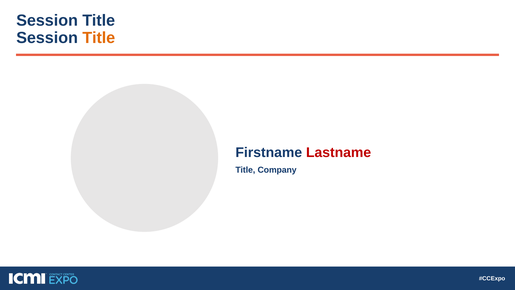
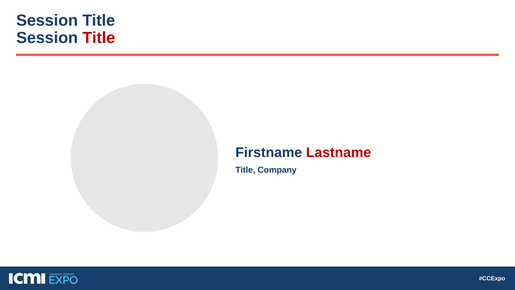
Title colour: orange -> red (99, 38)
